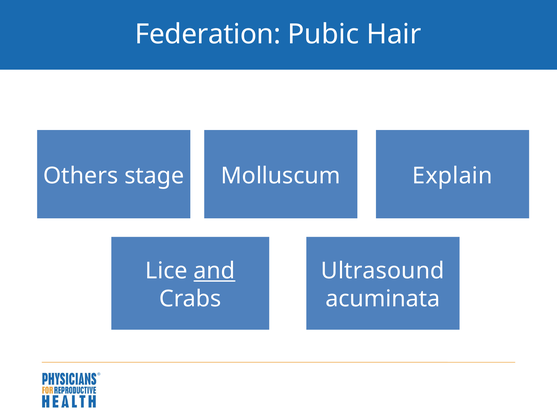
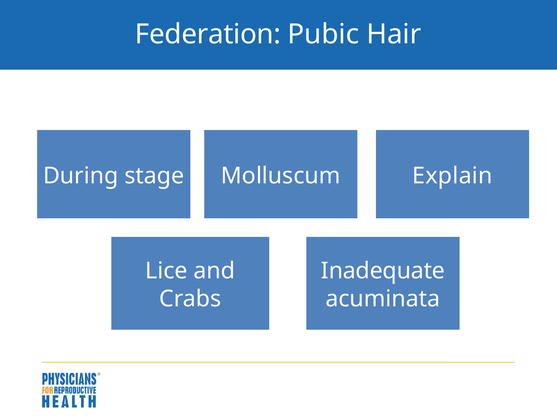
Others: Others -> During (81, 176)
and underline: present -> none (214, 271)
Ultrasound: Ultrasound -> Inadequate (383, 271)
